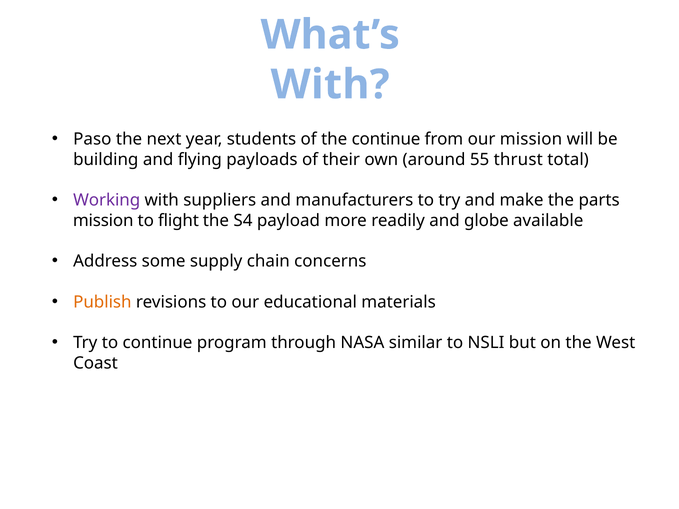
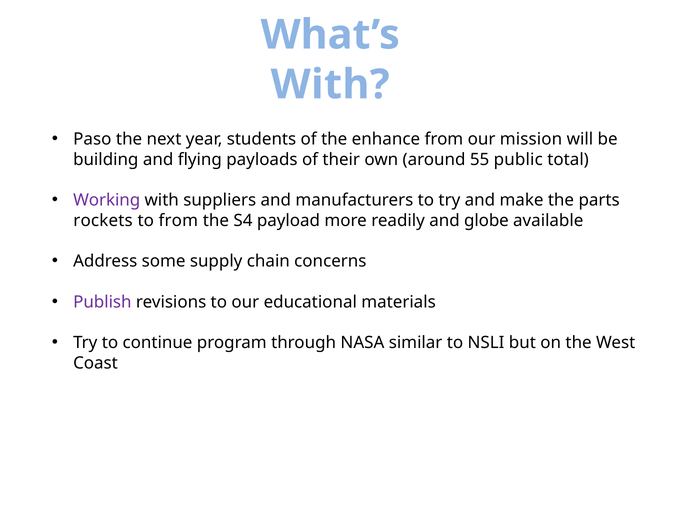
the continue: continue -> enhance (386, 139)
thrust: thrust -> public (518, 160)
mission: mission -> rockets (103, 221)
to flight: flight -> from (178, 221)
Publish colour: orange -> purple (102, 302)
